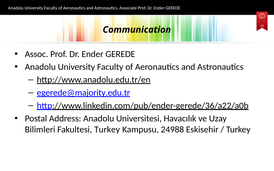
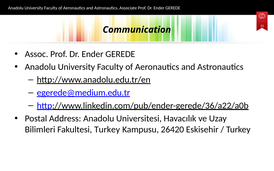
egerede@majority.edu.tr: egerede@majority.edu.tr -> egerede@medium.edu.tr (83, 93)
24988: 24988 -> 26420 (172, 130)
